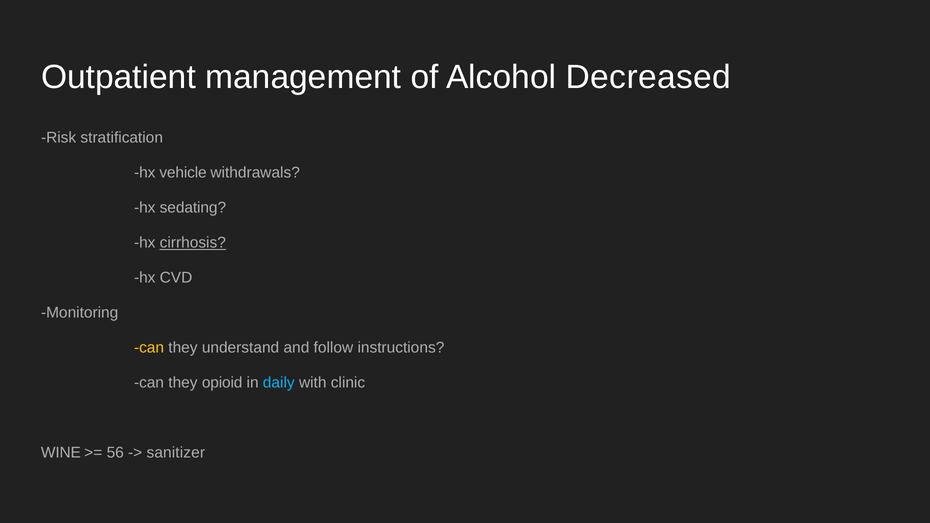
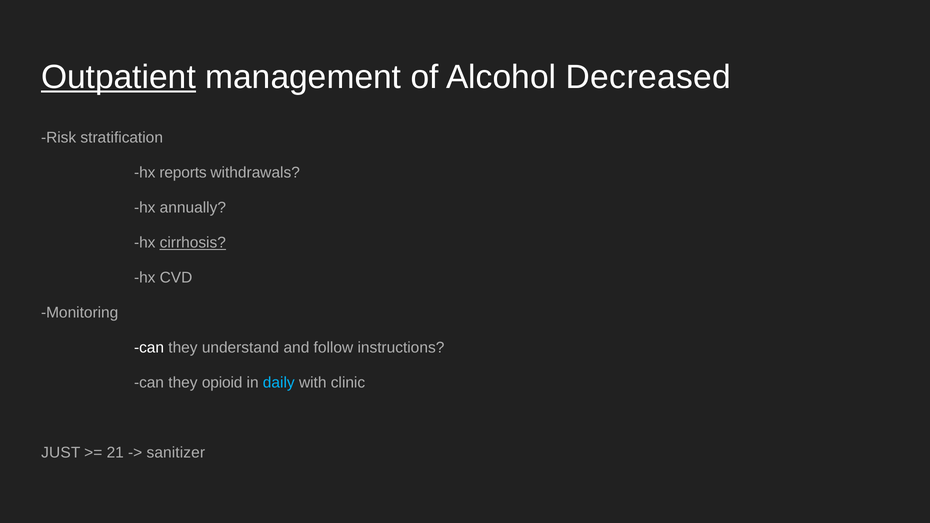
Outpatient underline: none -> present (118, 77)
vehicle: vehicle -> reports (183, 173)
sedating: sedating -> annually (193, 208)
can colour: yellow -> white (149, 348)
WINE: WINE -> JUST (61, 453)
56: 56 -> 21 (115, 453)
